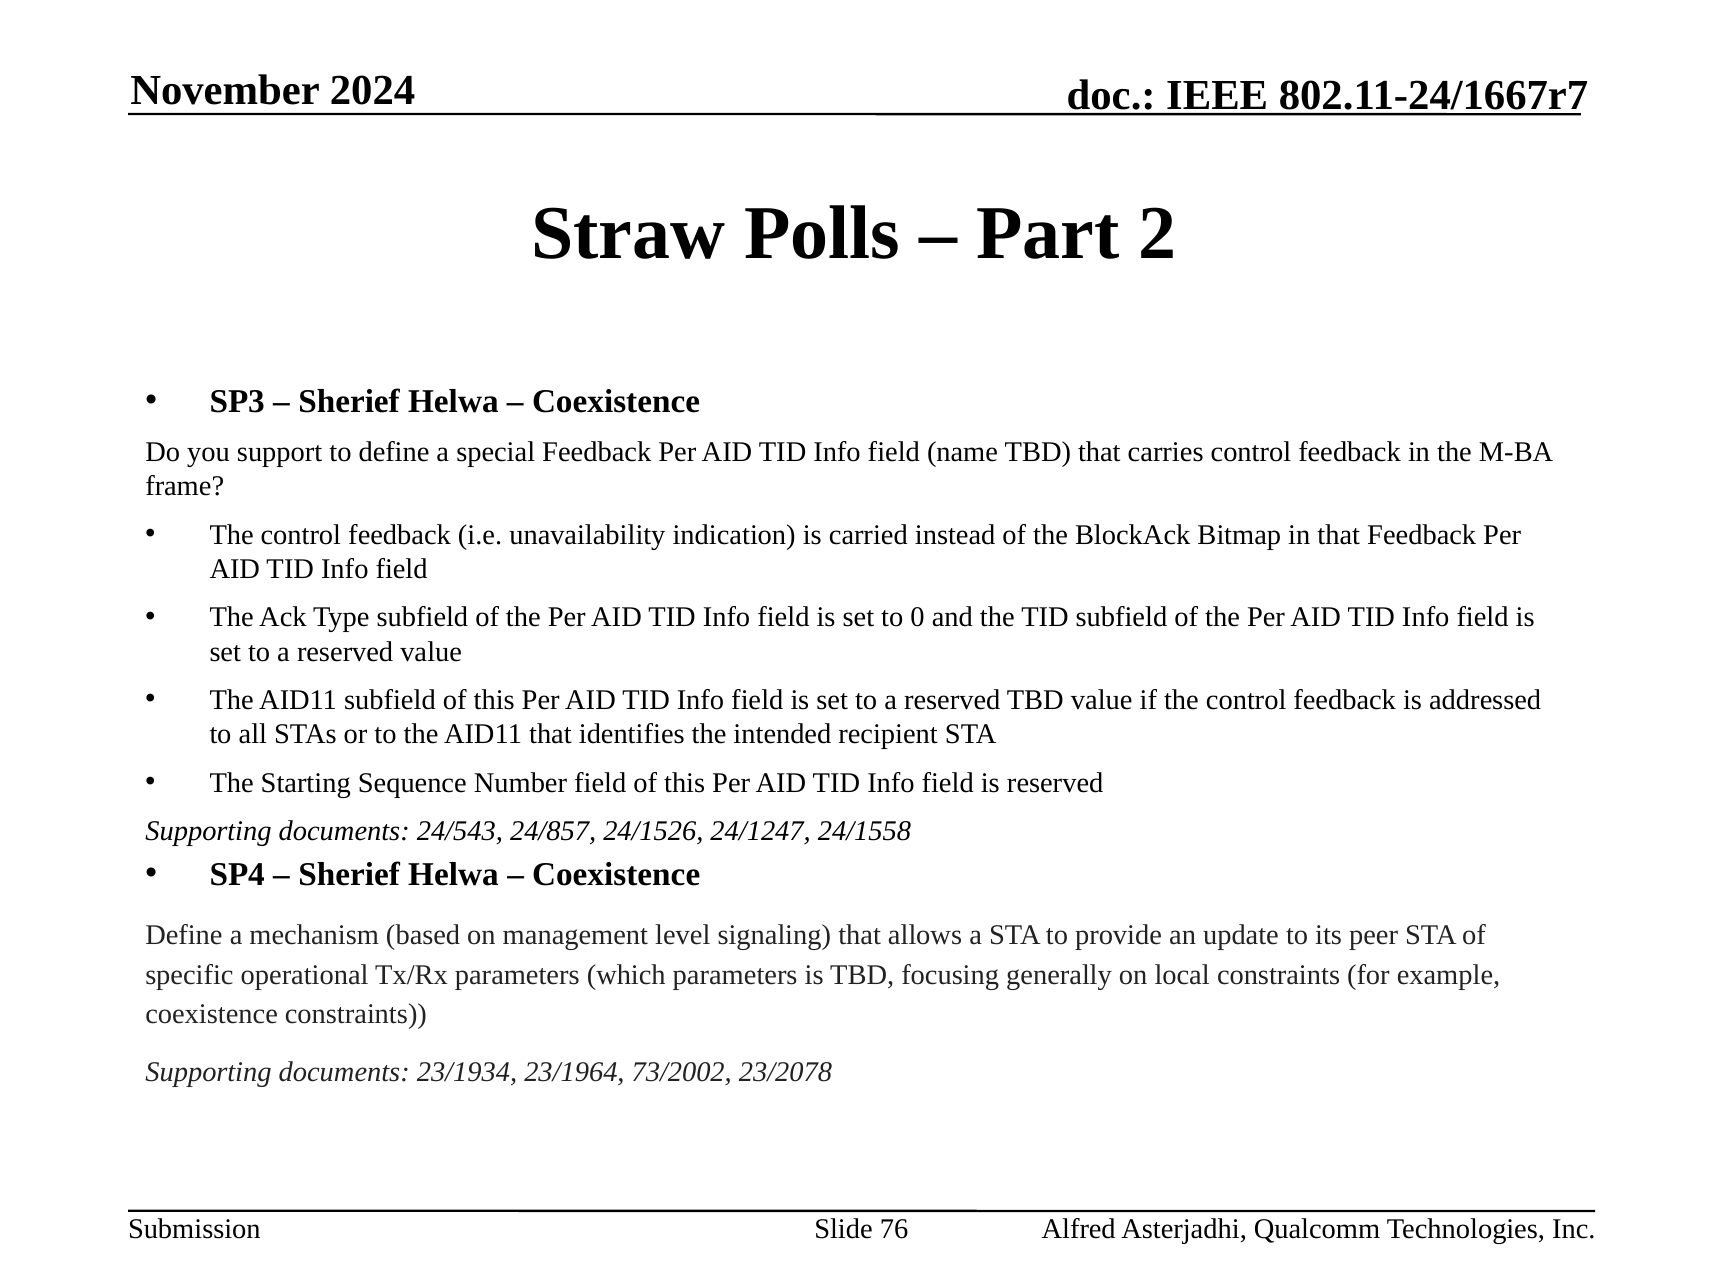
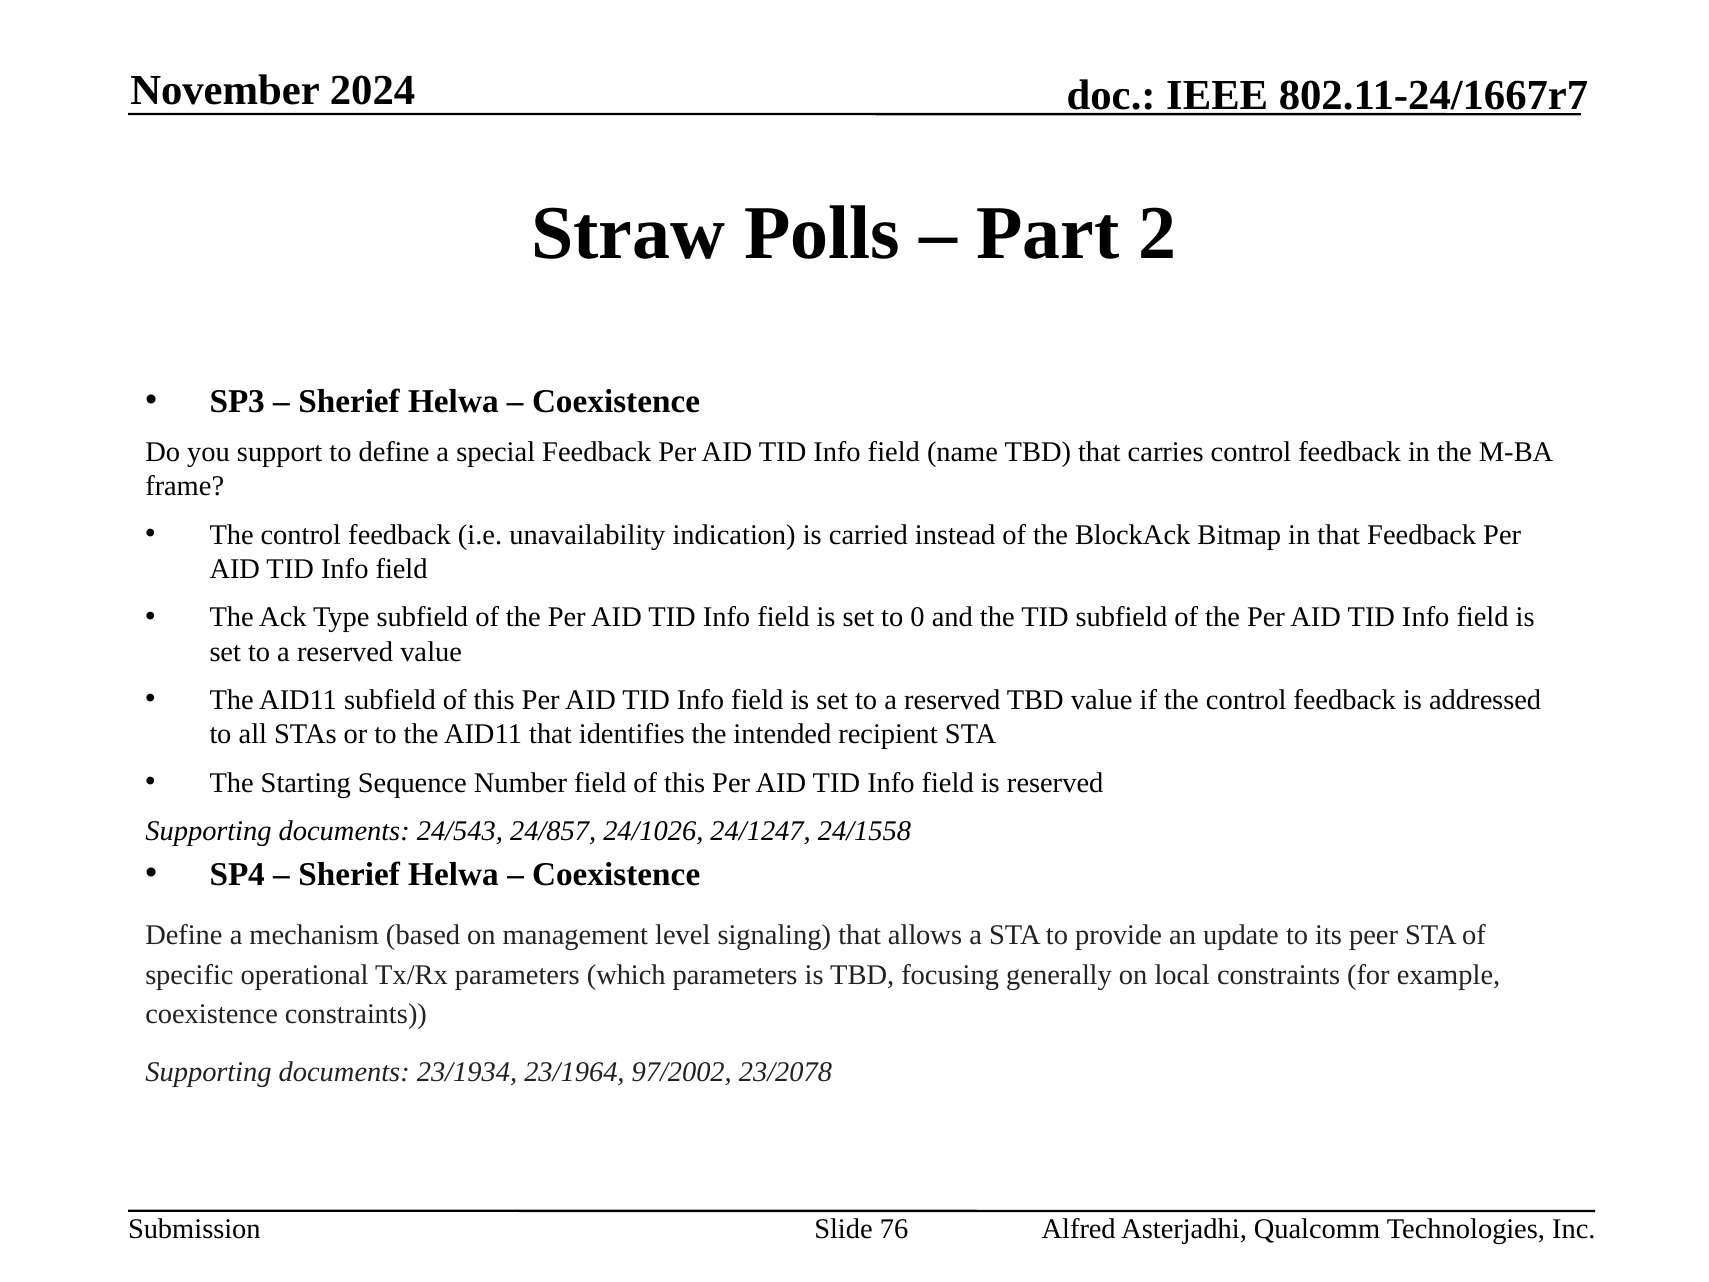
24/1526: 24/1526 -> 24/1026 (653, 831)
73/2002: 73/2002 -> 97/2002 (682, 1072)
